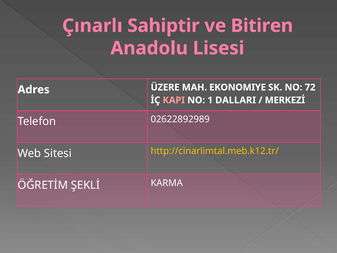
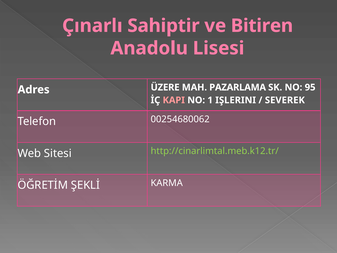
EKONOMIYE: EKONOMIYE -> PAZARLAMA (238, 87)
72: 72 -> 95 (310, 87)
DALLARI: DALLARI -> IŞLERINI (236, 100)
MERKEZİ: MERKEZİ -> SEVEREK (285, 100)
02622892989: 02622892989 -> 00254680062 (180, 119)
http://cinarlimtal.meb.k12.tr/ colour: yellow -> light green (215, 151)
